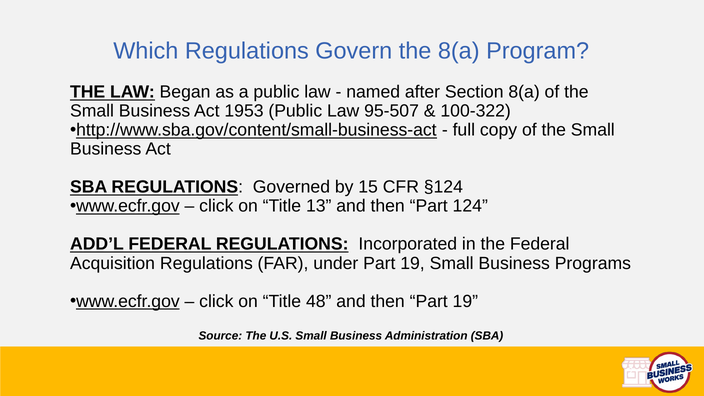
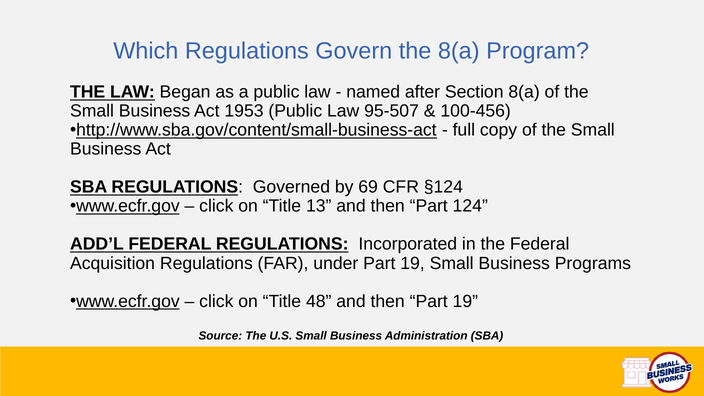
100-322: 100-322 -> 100-456 (476, 111)
15: 15 -> 69 (368, 187)
